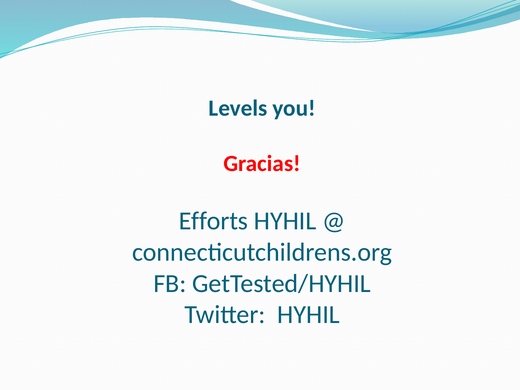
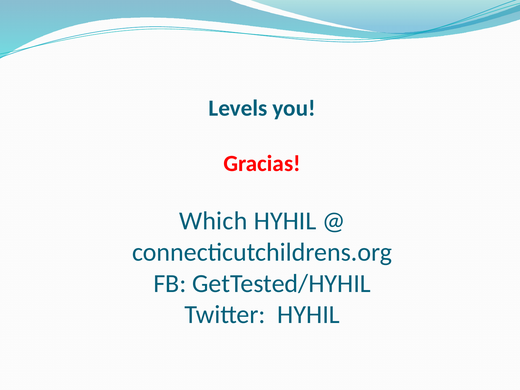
Efforts: Efforts -> Which (213, 221)
